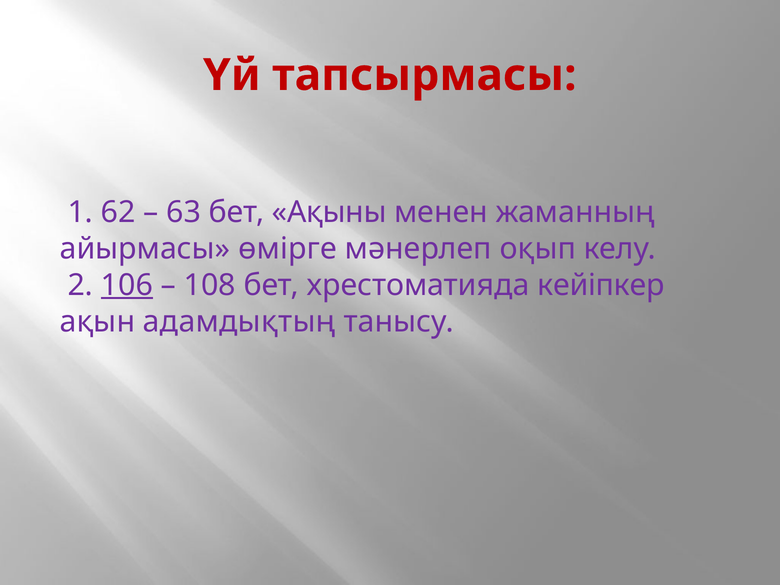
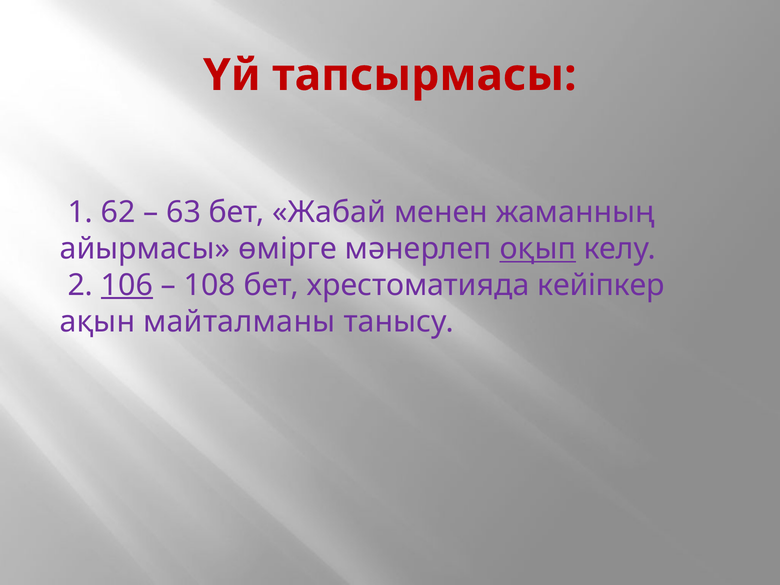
Ақыны: Ақыны -> Жабай (329, 212)
оқып underline: none -> present (538, 249)
адамдықтың: адамдықтың -> майталманы (239, 321)
